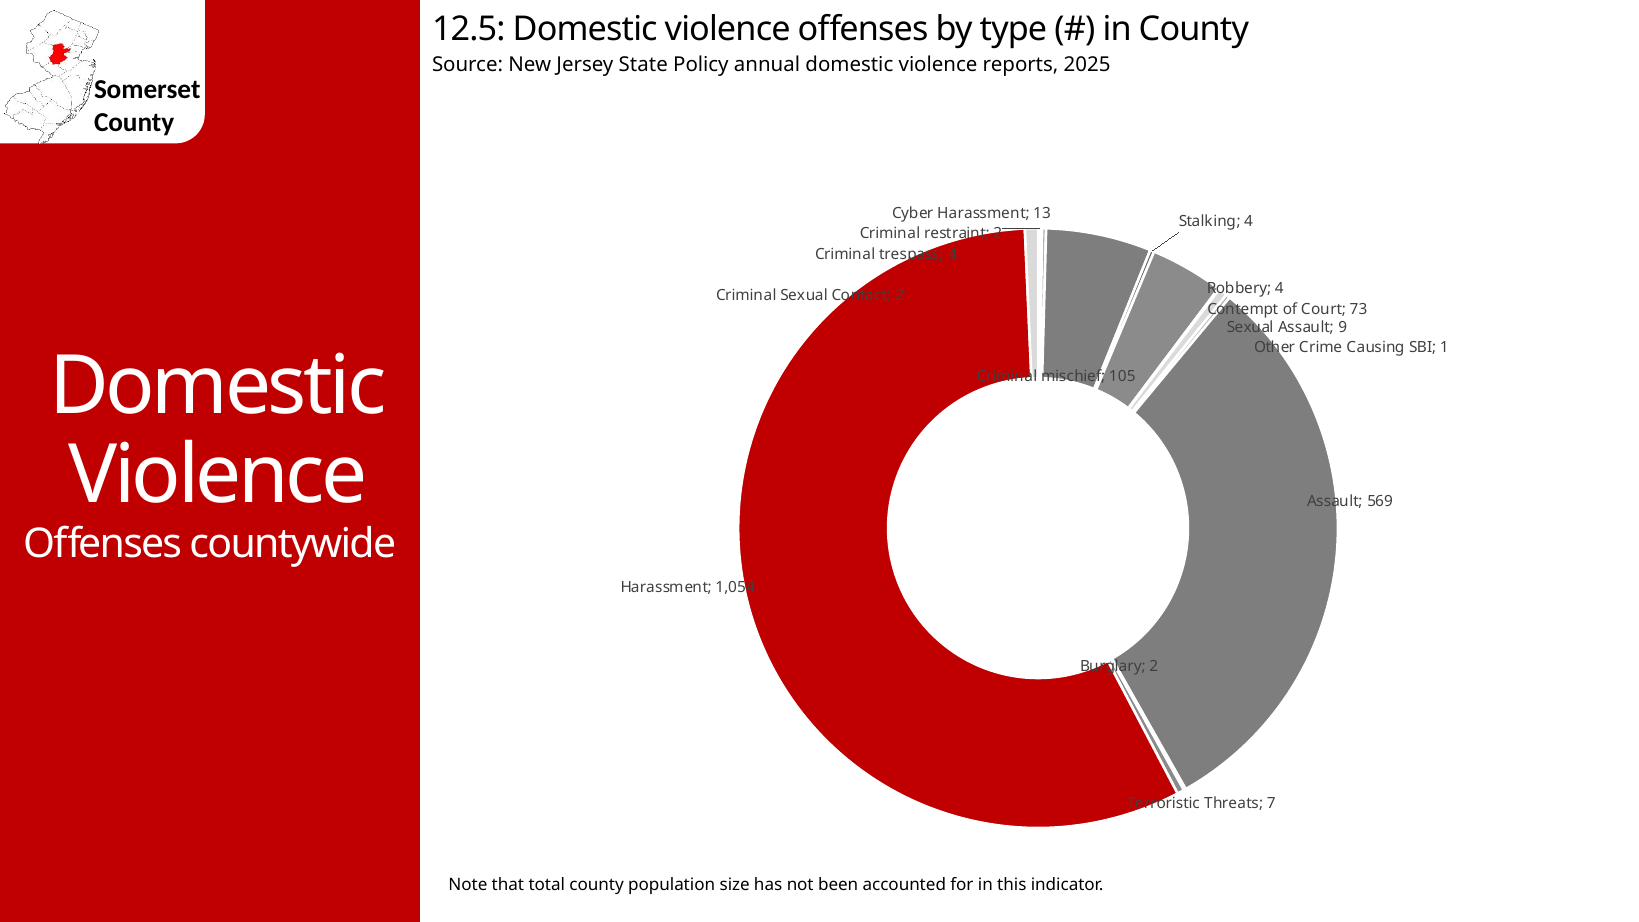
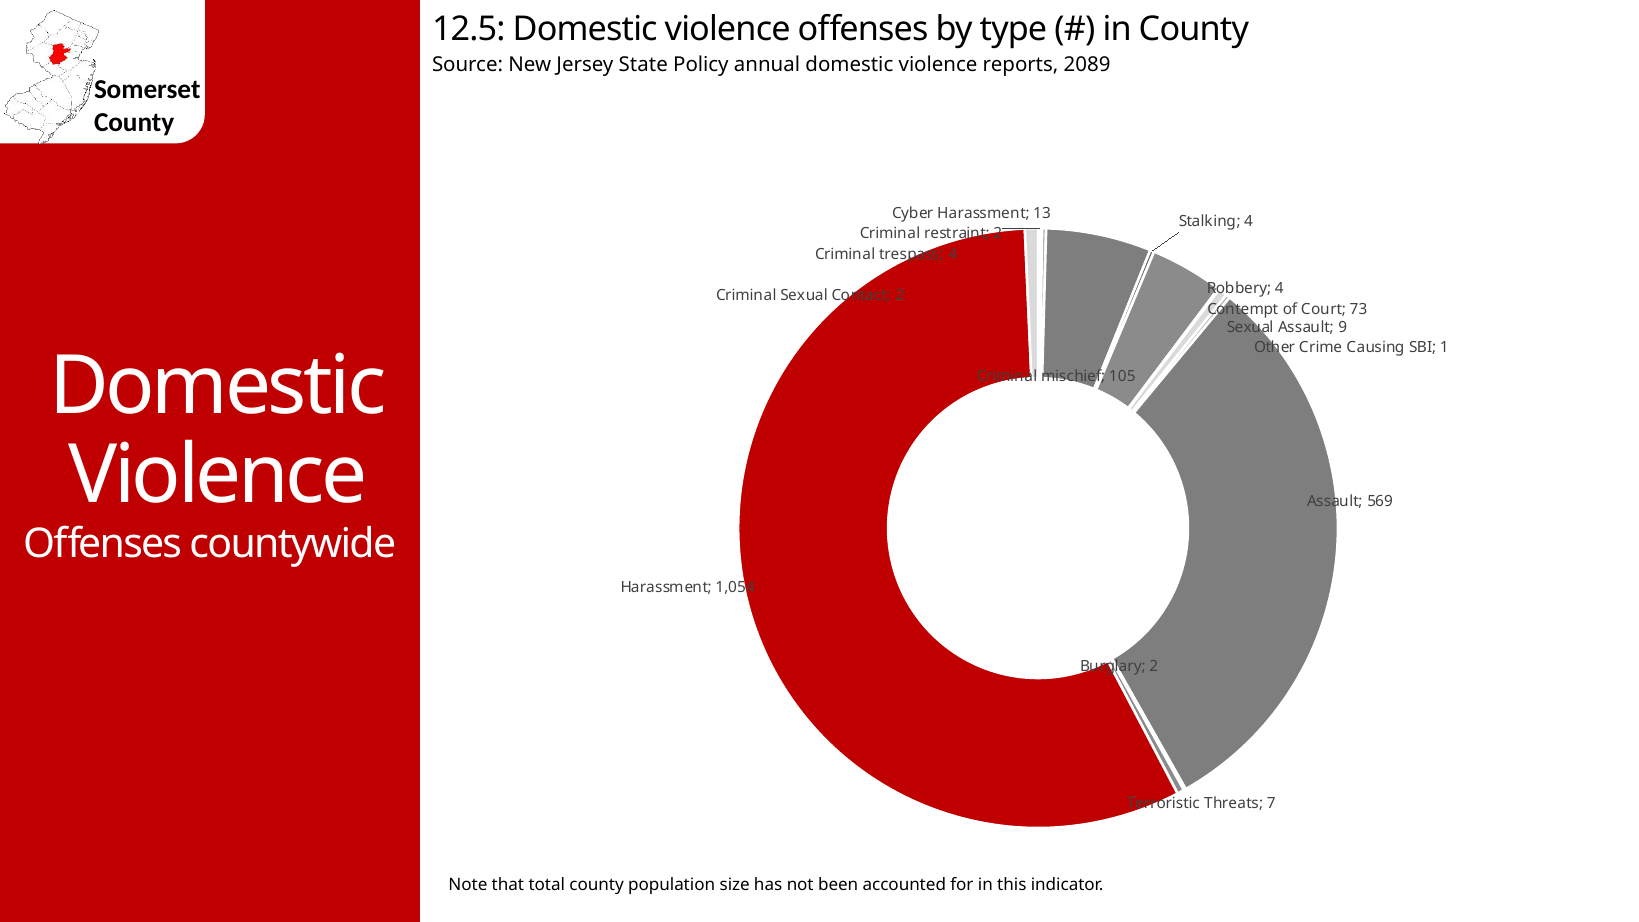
2025: 2025 -> 2089 (1087, 65)
